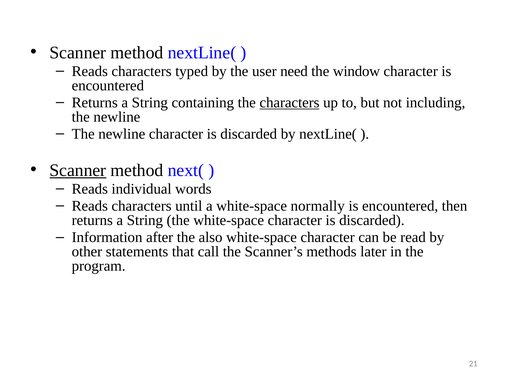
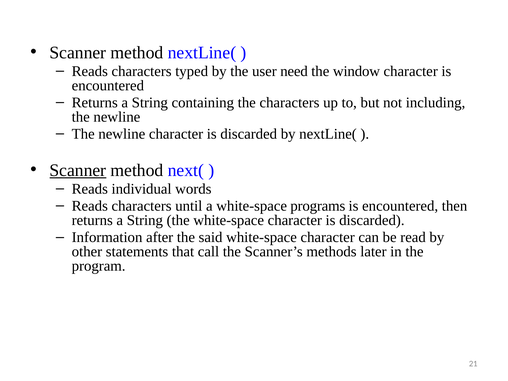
characters underline: present -> none (290, 103)
normally: normally -> programs (318, 206)
also: also -> said (211, 237)
